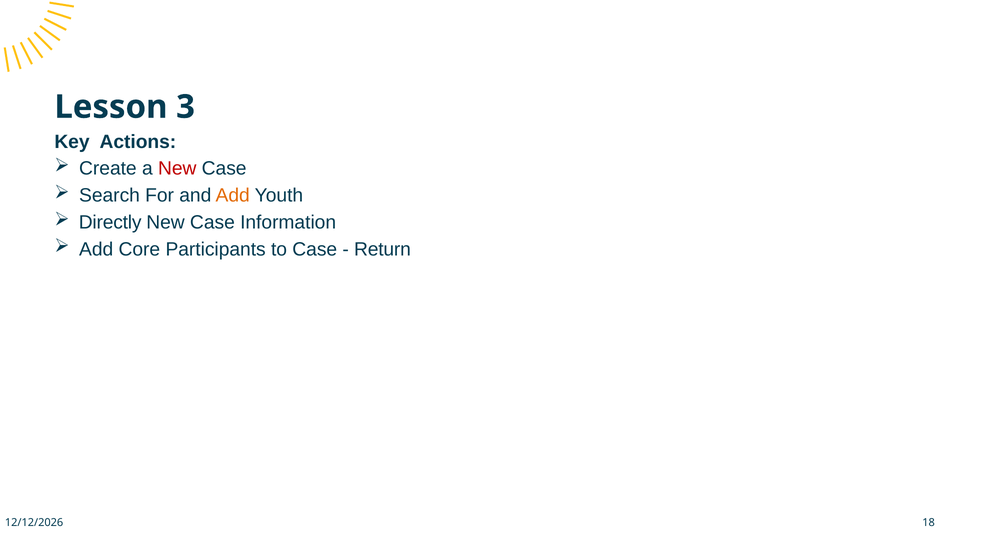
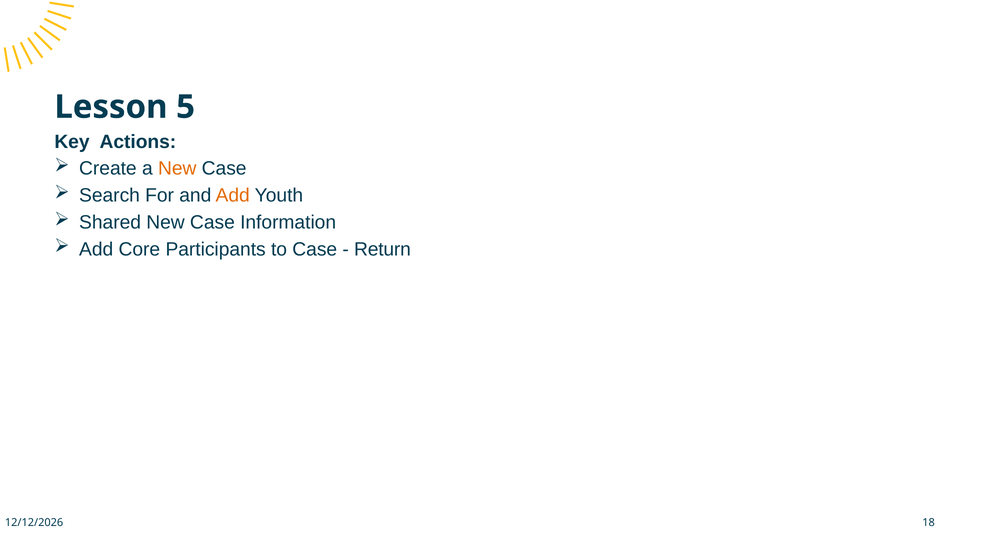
3: 3 -> 5 (186, 107)
New colour: red -> orange (177, 169)
Directly: Directly -> Shared (110, 222)
